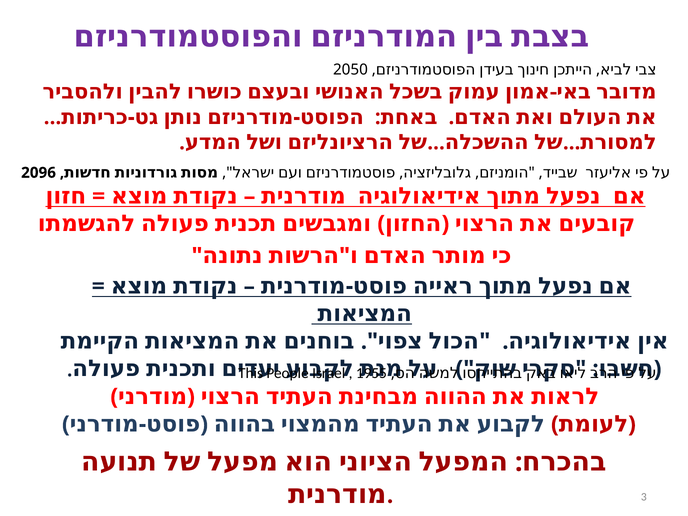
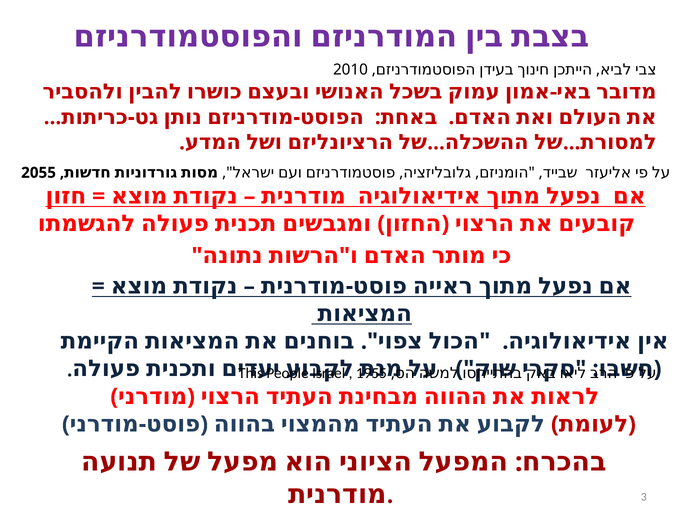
2050: 2050 -> 2010 (350, 70)
2096: 2096 -> 2055 (39, 173)
